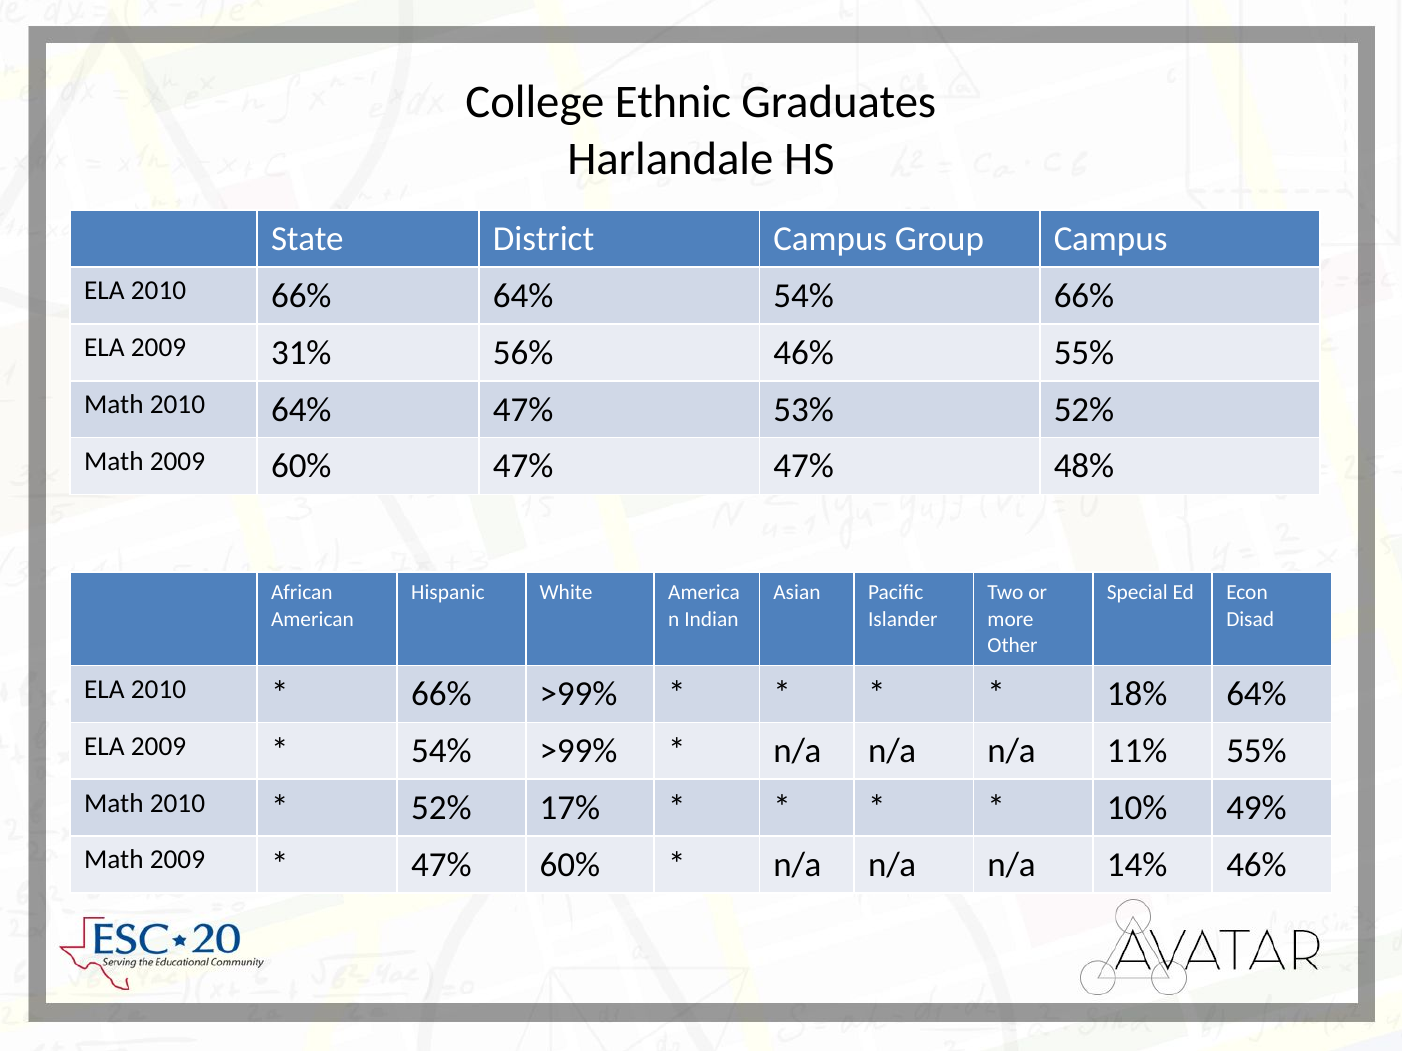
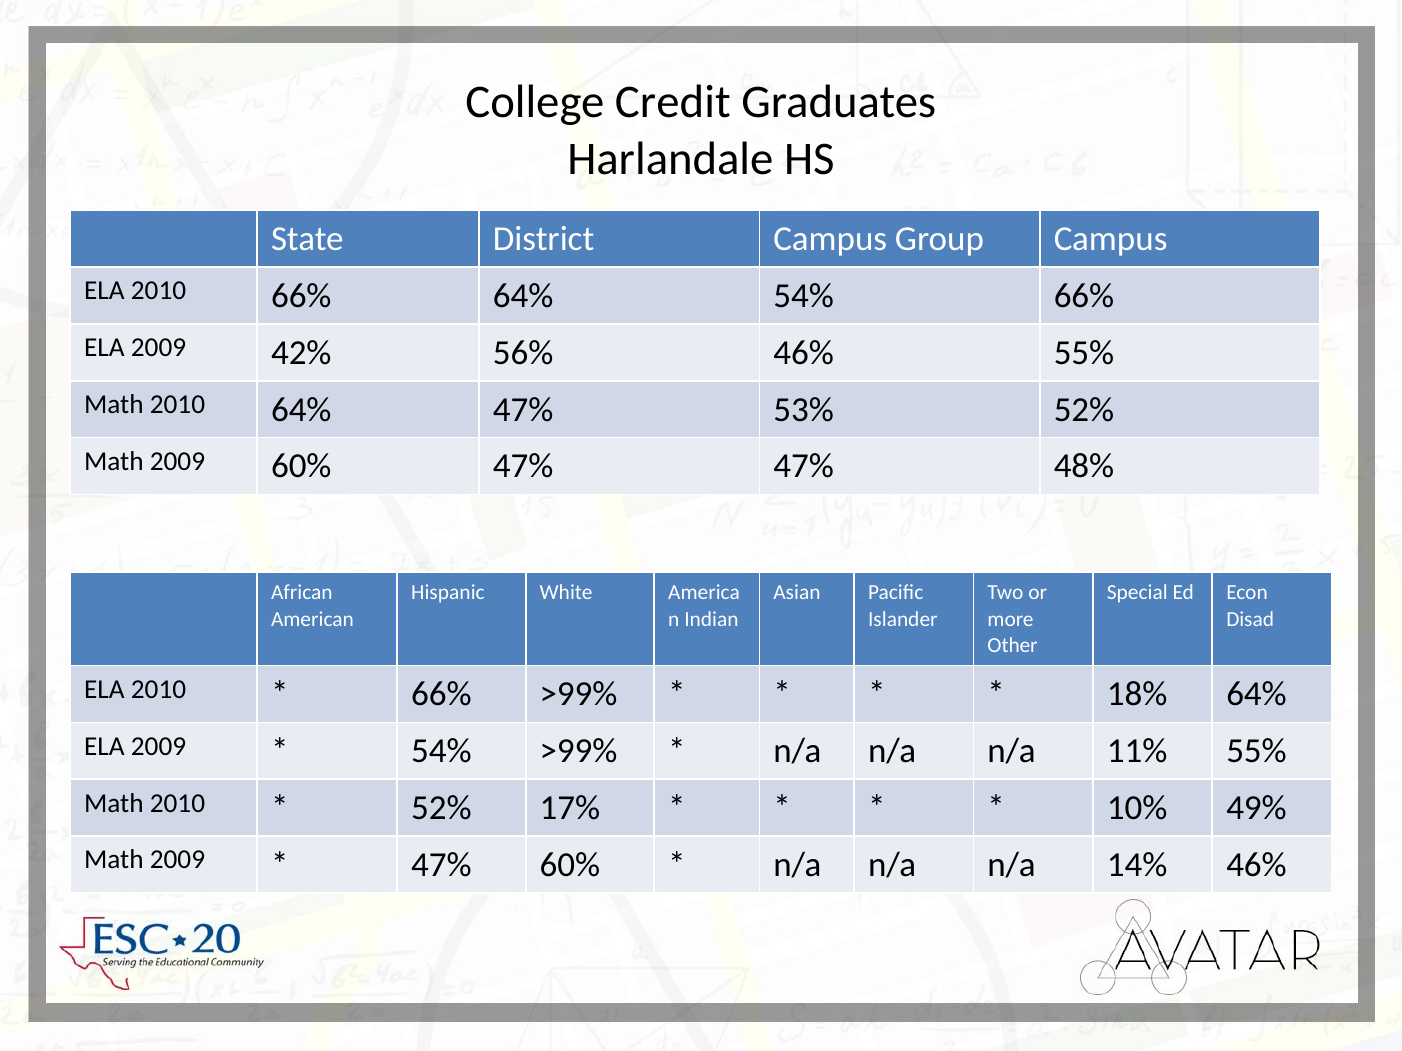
Ethnic: Ethnic -> Credit (673, 102)
31%: 31% -> 42% (301, 353)
